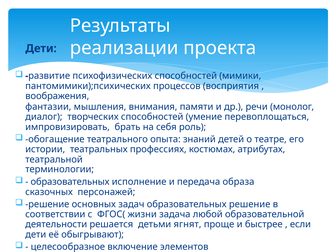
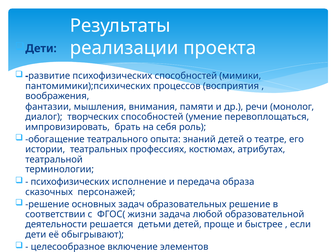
образовательных: образовательных -> психофизических (70, 182)
детьми ягнят: ягнят -> детей (188, 224)
